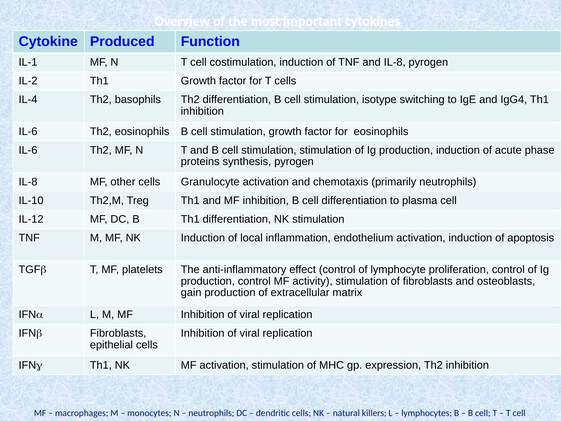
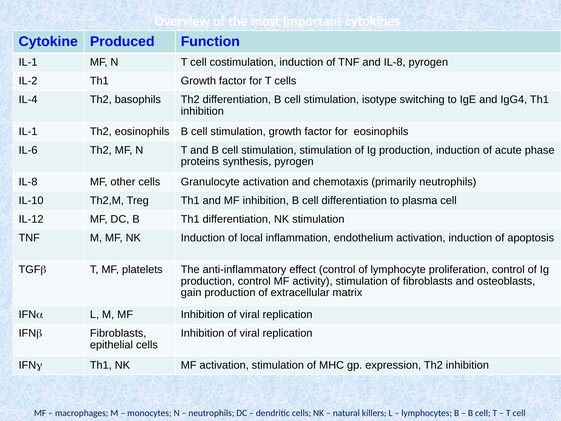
IL-6: IL-6 -> IL-1 (28, 131)
